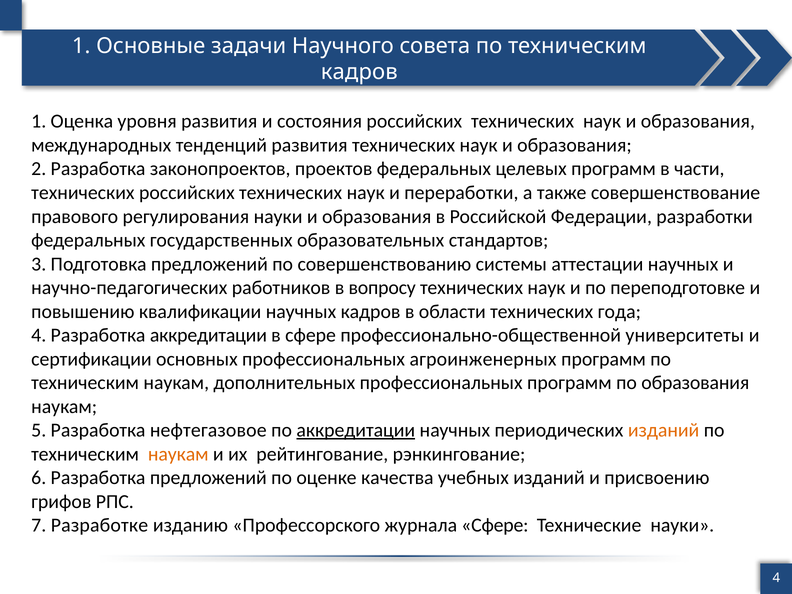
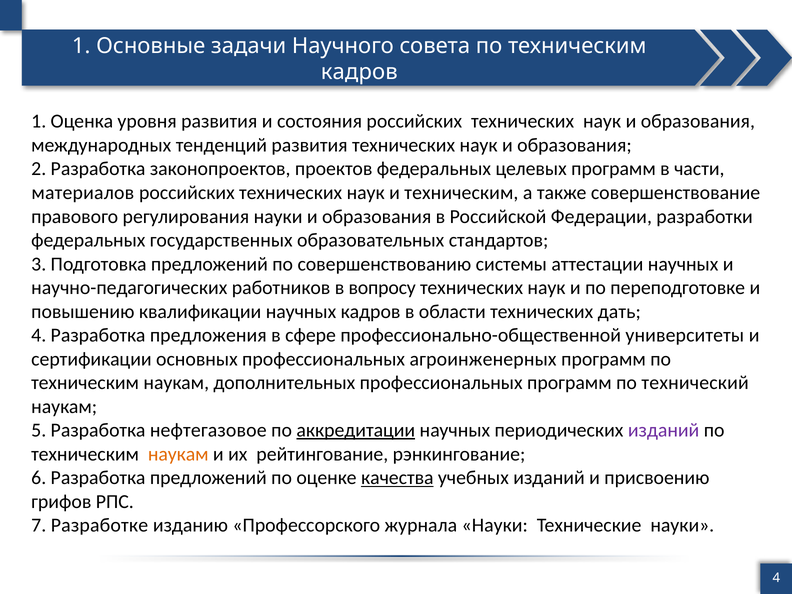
технических: технических -> материалов (83, 193)
и переработки: переработки -> техническим (461, 193)
года: года -> дать (619, 312)
Разработка аккредитации: аккредитации -> предложения (208, 335)
по образования: образования -> технический (695, 383)
изданий colour: orange -> purple (664, 430)
качества underline: none -> present (397, 478)
журнала Сфере: Сфере -> Науки (495, 525)
